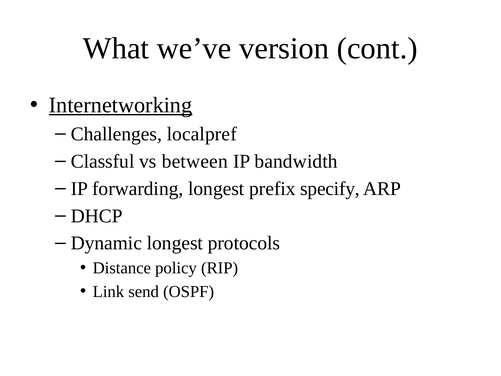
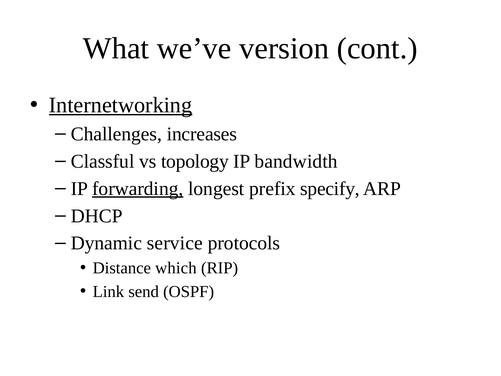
localpref: localpref -> increases (202, 134)
between: between -> topology (195, 161)
forwarding underline: none -> present (138, 188)
Dynamic longest: longest -> service (175, 243)
policy: policy -> which (176, 268)
